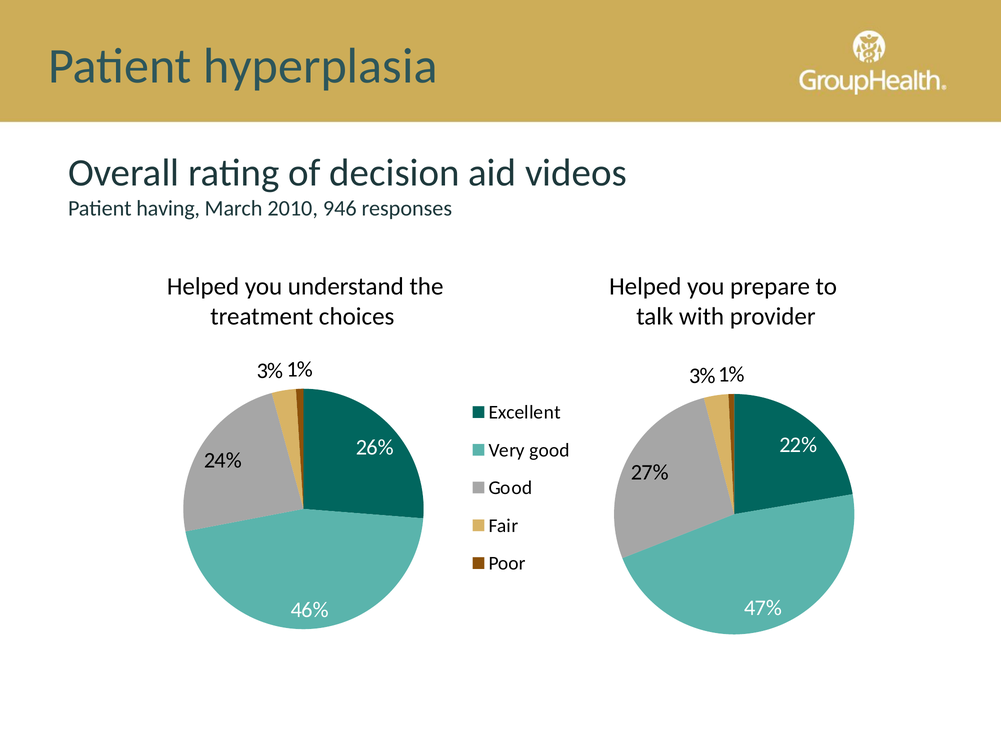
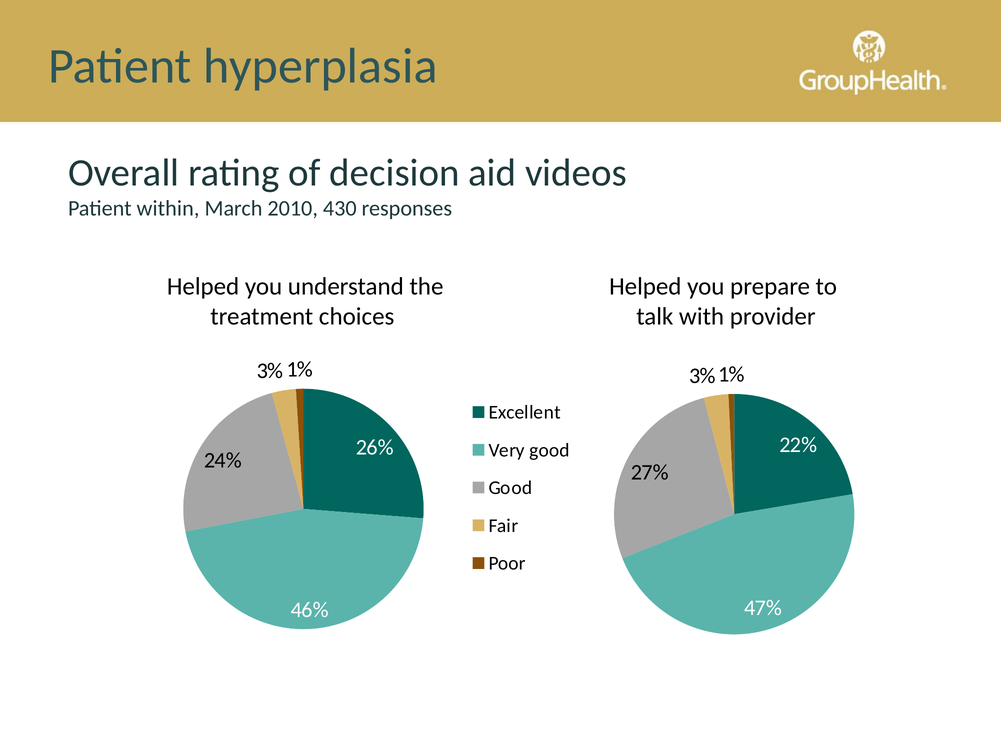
having: having -> within (168, 209)
946: 946 -> 430 (340, 209)
